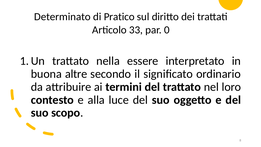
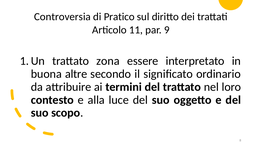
Determinato: Determinato -> Controversia (62, 17)
33: 33 -> 11 (136, 30)
0: 0 -> 9 (167, 30)
nella: nella -> zona (108, 61)
